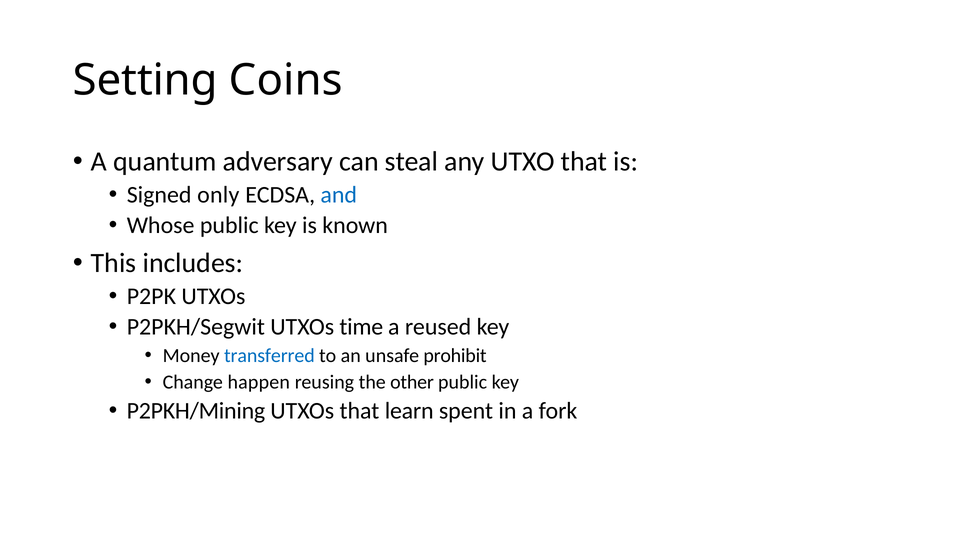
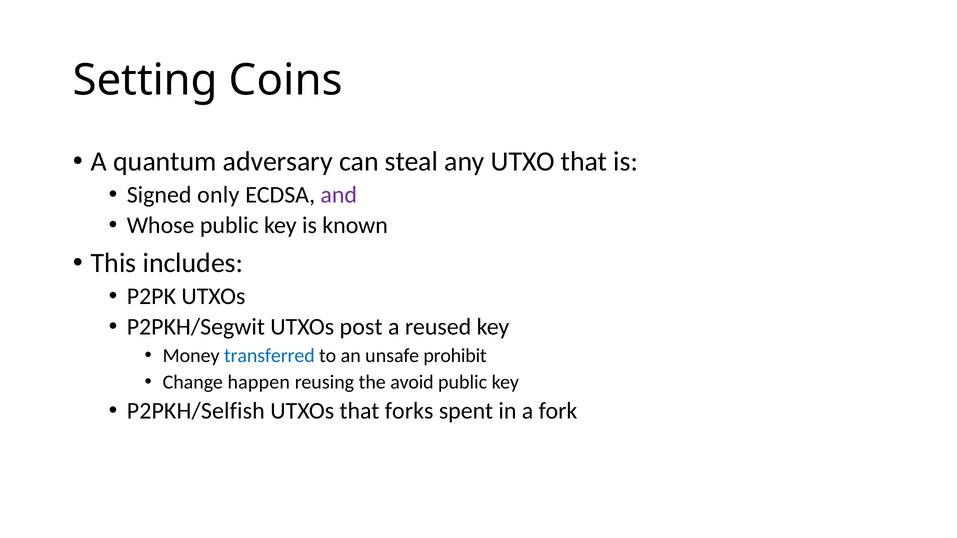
and colour: blue -> purple (339, 195)
time: time -> post (361, 327)
other: other -> avoid (412, 382)
P2PKH/Mining: P2PKH/Mining -> P2PKH/Selfish (196, 411)
learn: learn -> forks (409, 411)
